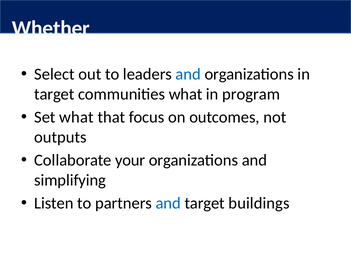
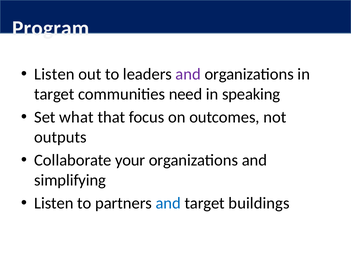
Whether: Whether -> Program (51, 28)
Select: Select -> Listen (54, 74)
and colour: blue -> purple (188, 74)
communities what: what -> need (186, 94)
program: program -> speaking (251, 94)
